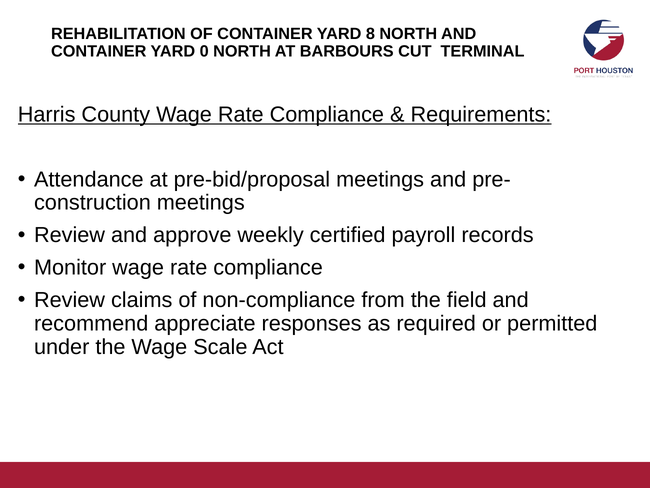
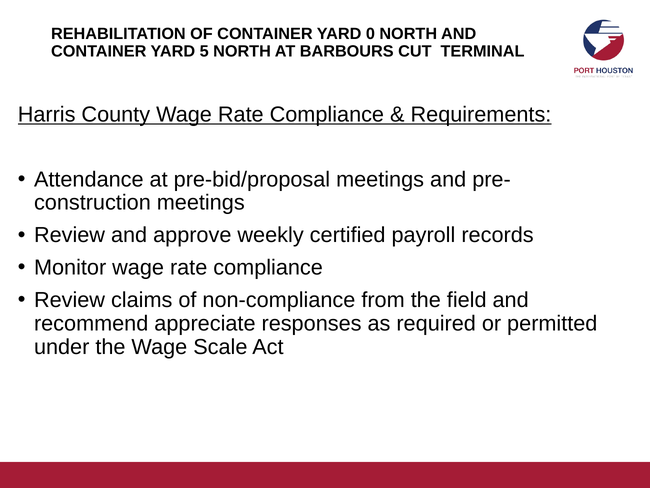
8: 8 -> 0 (370, 34)
0: 0 -> 5 (204, 51)
